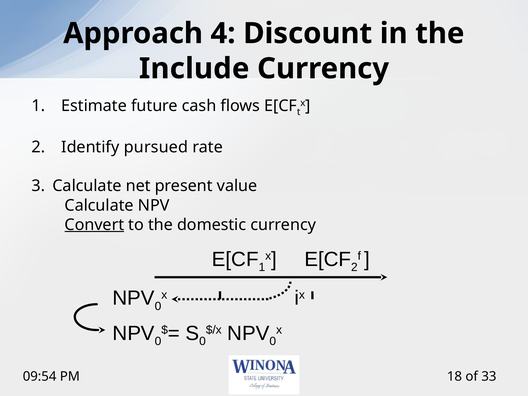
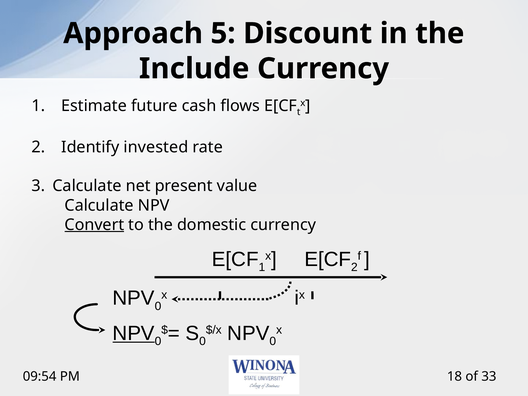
4: 4 -> 5 (223, 33)
pursued: pursued -> invested (156, 147)
NPV underline: none -> present (134, 333)
